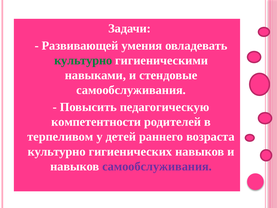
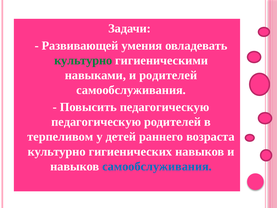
и стендовые: стендовые -> родителей (168, 75)
компетентности: компетентности -> педагогическую (96, 122)
самообслуживания colour: purple -> blue (157, 166)
